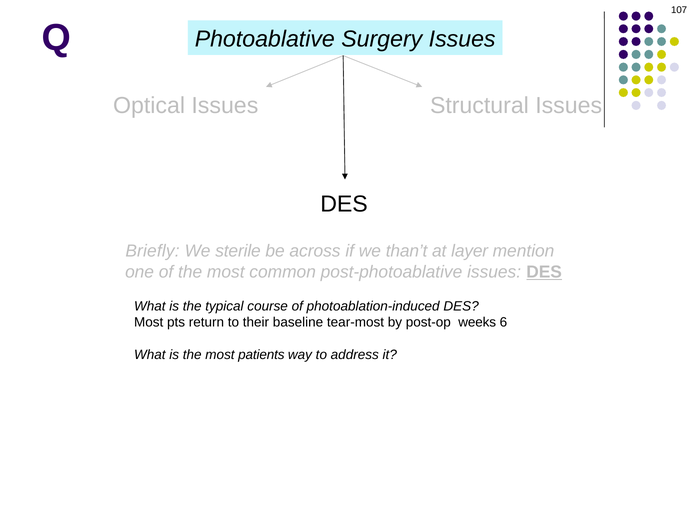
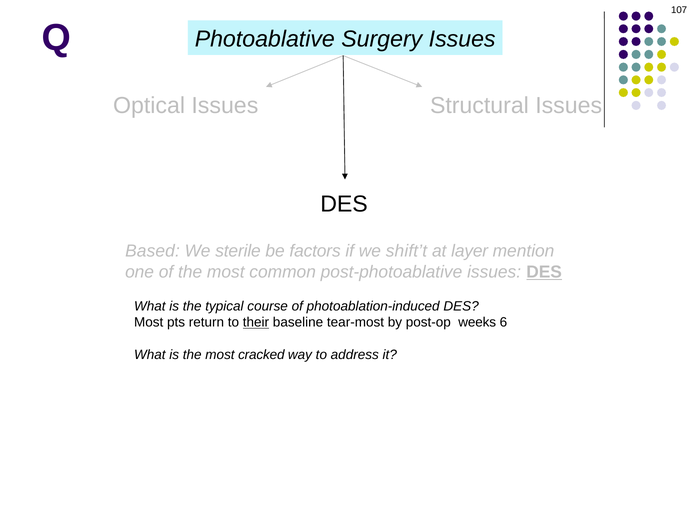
Briefly: Briefly -> Based (152, 251)
across: across -> factors (315, 251)
than’t: than’t -> shift’t (406, 251)
their underline: none -> present (256, 322)
patients: patients -> cracked (261, 355)
